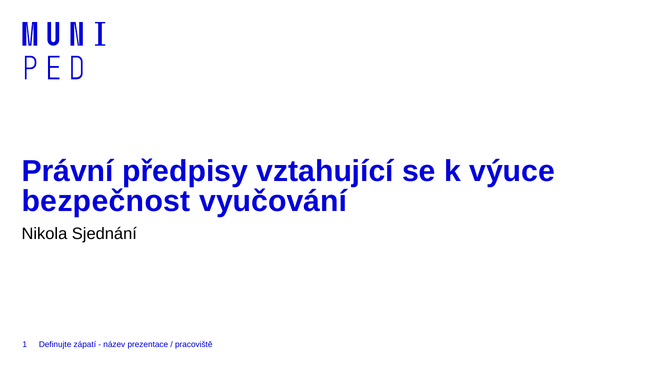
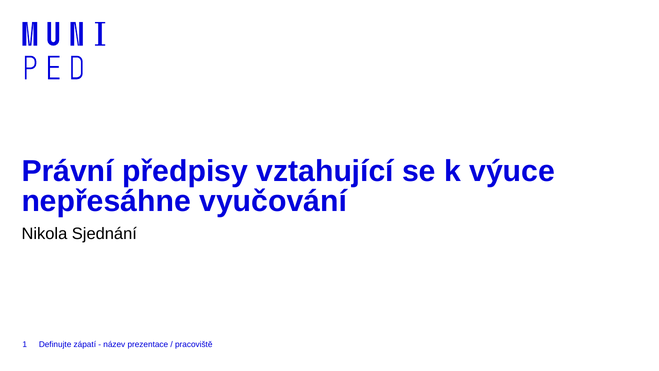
bezpečnost: bezpečnost -> nepřesáhne (106, 201)
